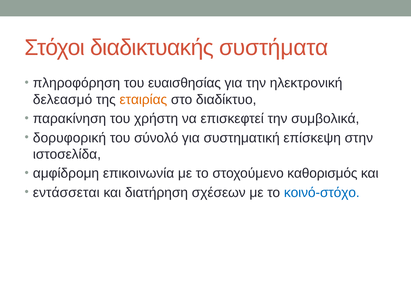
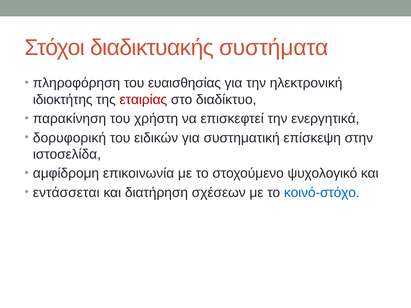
δελεασμό: δελεασμό -> ιδιοκτήτης (63, 100)
εταιρίας colour: orange -> red (143, 100)
συμβολικά: συμβολικά -> ενεργητικά (325, 119)
σύνολό: σύνολό -> ειδικών (156, 138)
καθορισμός: καθορισμός -> ψυχολογικό (322, 174)
